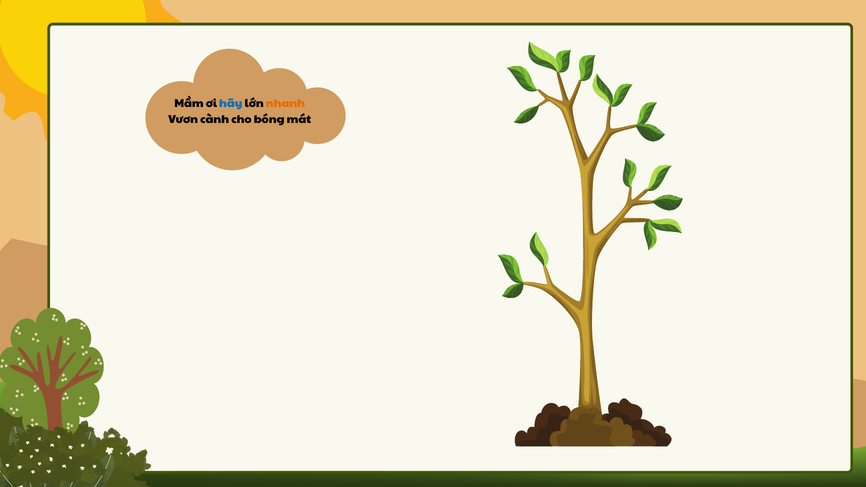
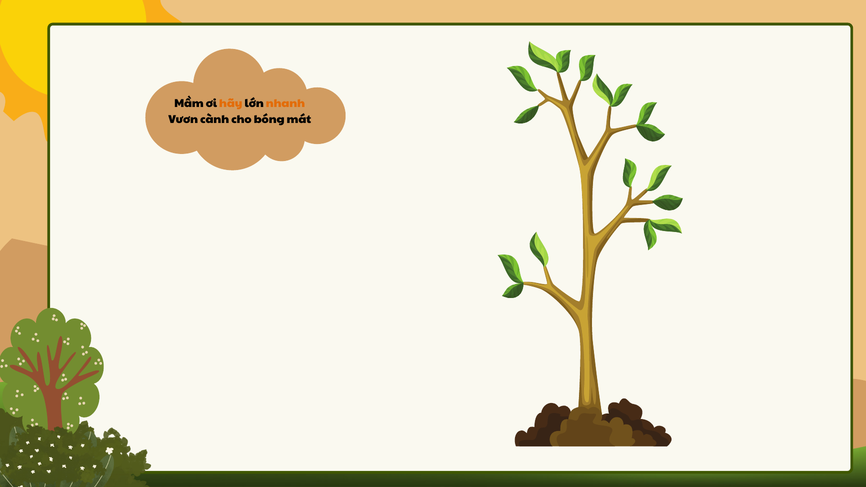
hãy colour: blue -> orange (231, 103)
